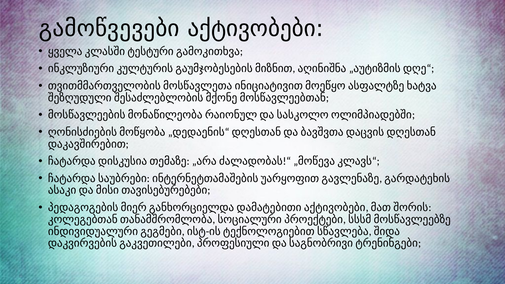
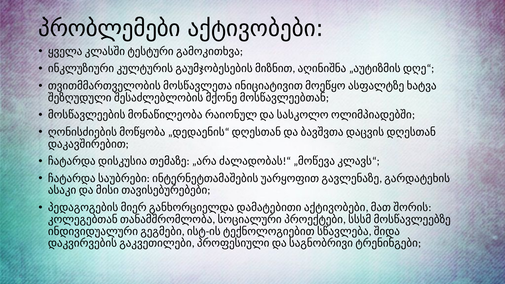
გამოწვევები: გამოწვევები -> პრობლემები (109, 29)
